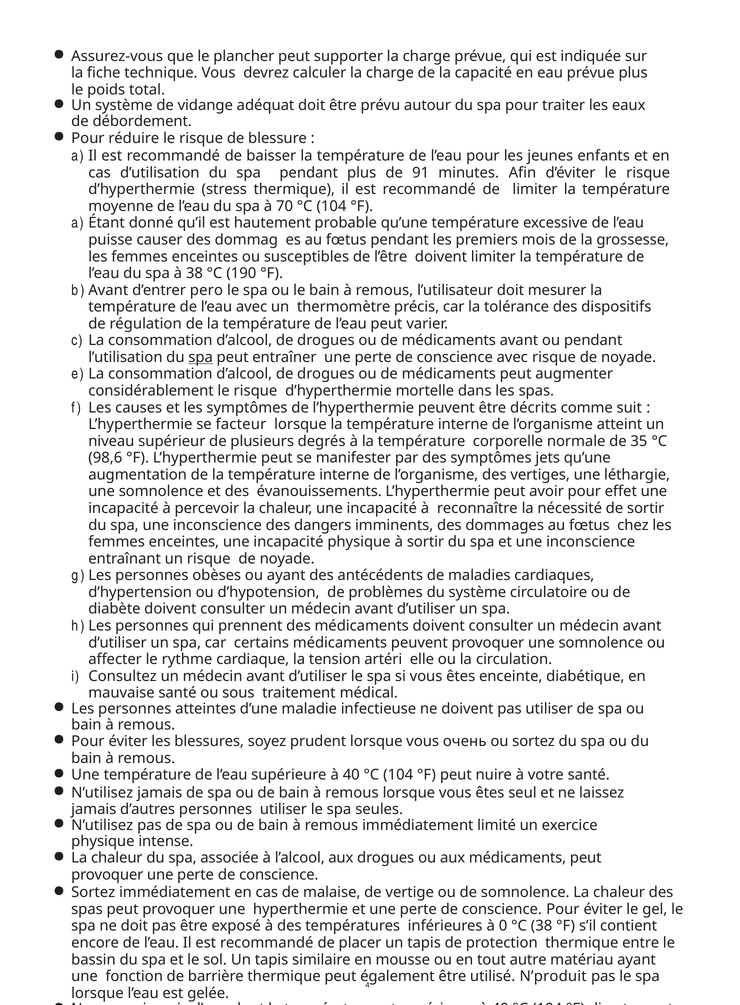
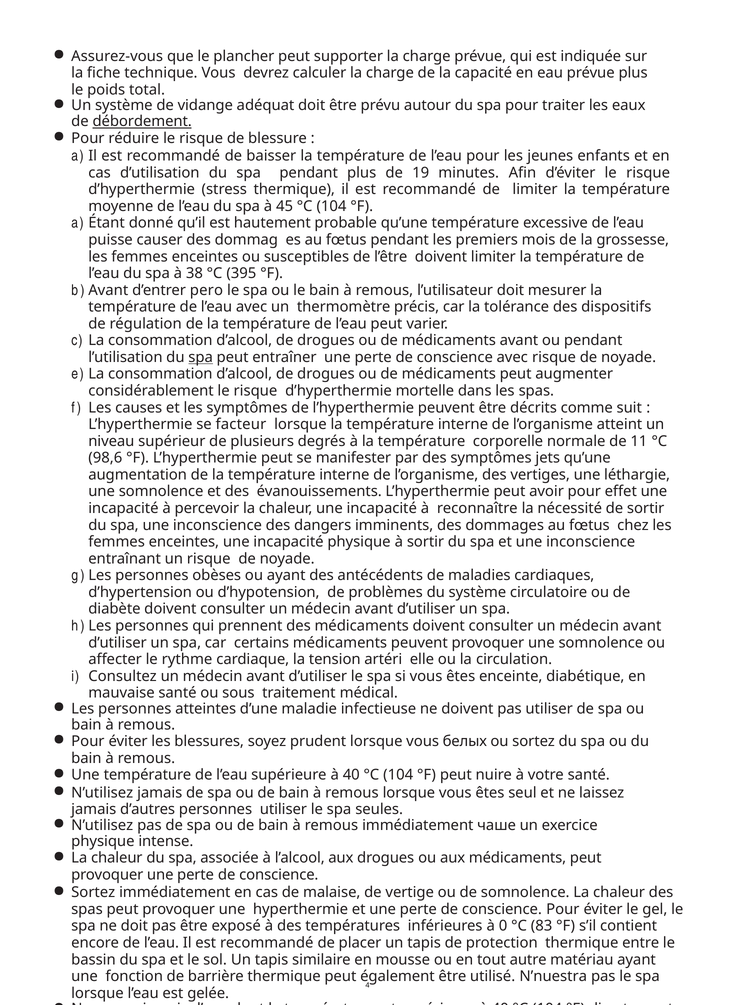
débordement underline: none -> present (142, 121)
91: 91 -> 19 (421, 173)
70: 70 -> 45 (285, 206)
190: 190 -> 395 (241, 273)
35: 35 -> 11 (639, 441)
очень: очень -> белых (465, 741)
limité: limité -> чаше (497, 825)
°C 38: 38 -> 83 (542, 926)
N’produit: N’produit -> N’nuestra (553, 976)
